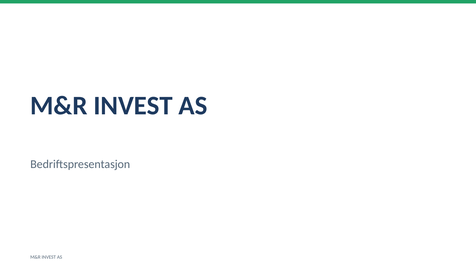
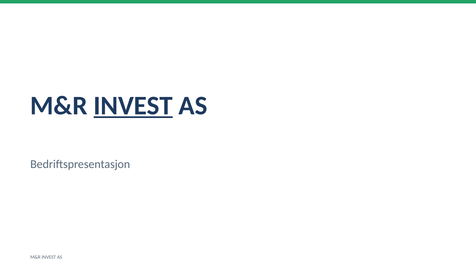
INVEST underline: none -> present (133, 106)
